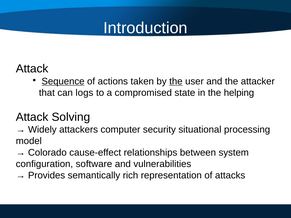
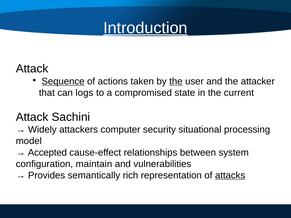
Introduction underline: none -> present (145, 28)
helping: helping -> current (239, 93)
Solving: Solving -> Sachini (71, 117)
Colorado: Colorado -> Accepted (47, 153)
software: software -> maintain (94, 164)
attacks underline: none -> present (230, 175)
